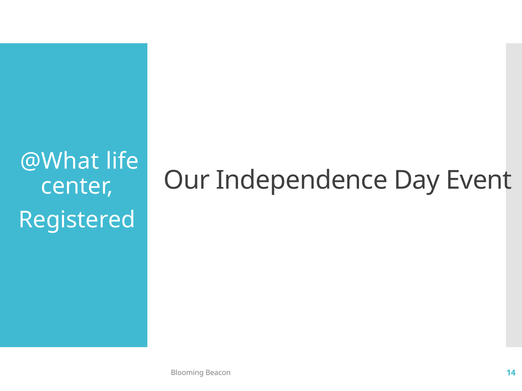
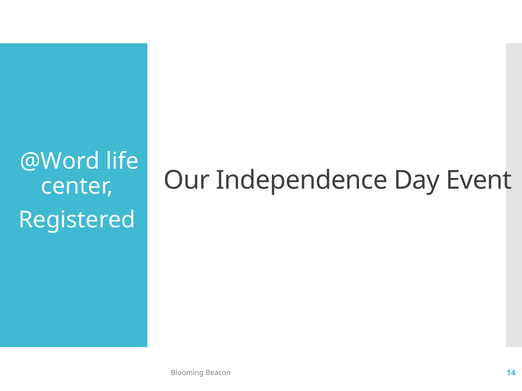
@What: @What -> @Word (60, 161)
